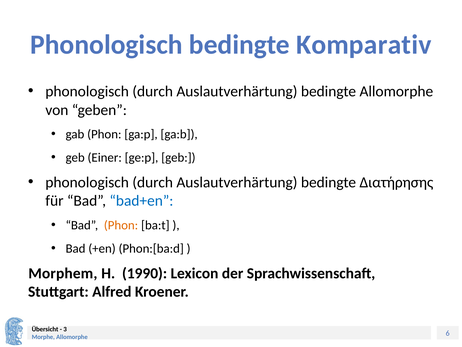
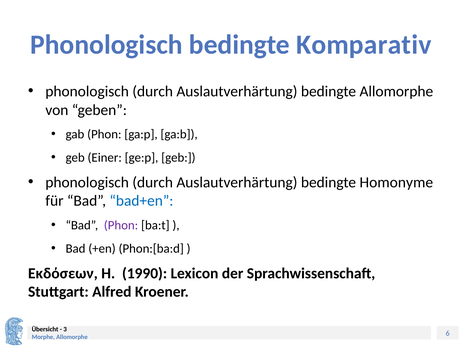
Διατήρησης: Διατήρησης -> Homonyme (396, 182)
Phon colour: orange -> purple (121, 225)
Morphem: Morphem -> Εκδόσεων (63, 273)
